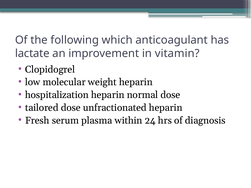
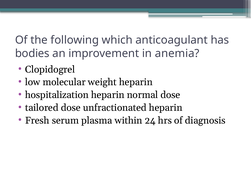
lactate: lactate -> bodies (32, 53)
vitamin: vitamin -> anemia (177, 53)
